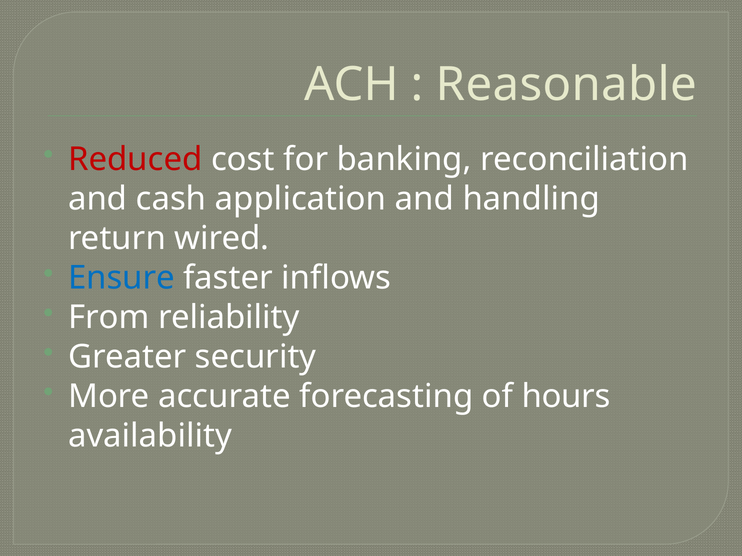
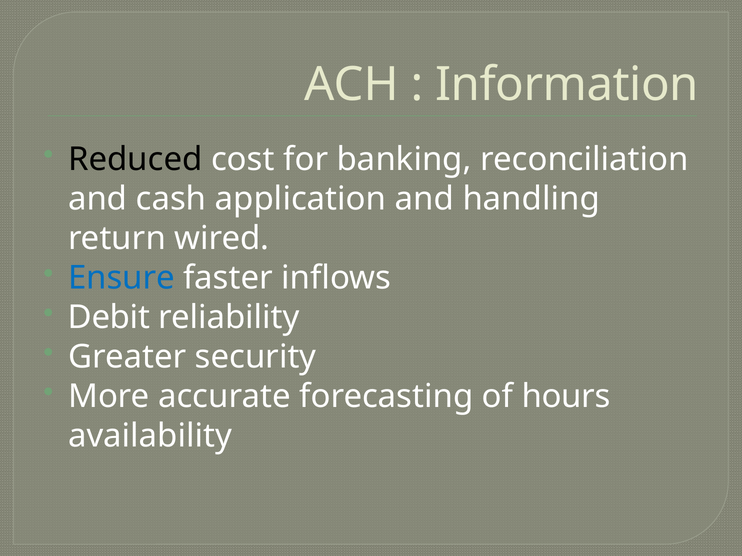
Reasonable: Reasonable -> Information (567, 84)
Reduced colour: red -> black (135, 159)
From: From -> Debit (109, 318)
